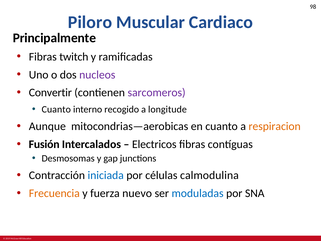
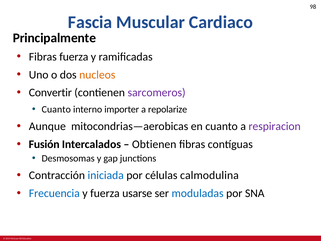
Piloro: Piloro -> Fascia (90, 22)
Fibras twitch: twitch -> fuerza (74, 57)
nucleos colour: purple -> orange (97, 75)
recogido: recogido -> importer (122, 109)
longitude: longitude -> repolarize (168, 109)
respiracion colour: orange -> purple (275, 126)
Electricos: Electricos -> Obtienen (154, 144)
Frecuencia colour: orange -> blue (54, 193)
nuevo: nuevo -> usarse (137, 193)
